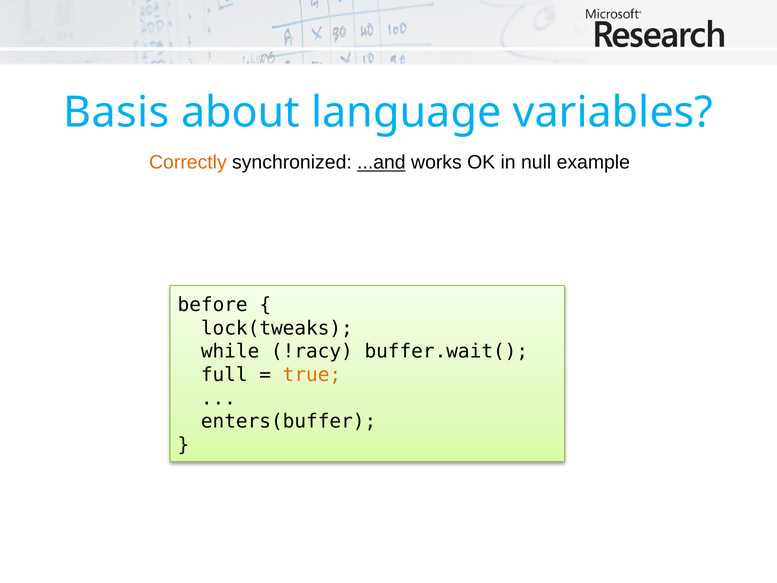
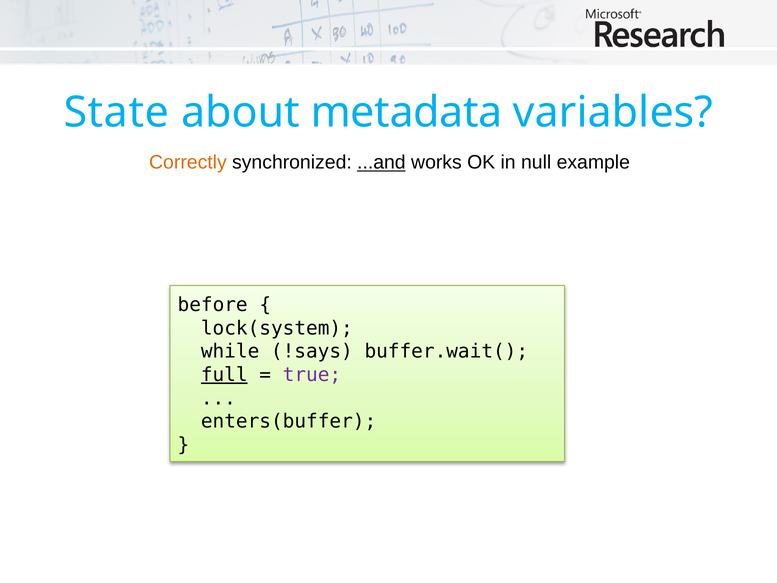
Basis: Basis -> State (116, 112)
language: language -> metadata (407, 112)
lock(tweaks: lock(tweaks -> lock(system (277, 328)
!racy: !racy -> !says (312, 351)
full underline: none -> present (224, 375)
true colour: orange -> purple (312, 375)
